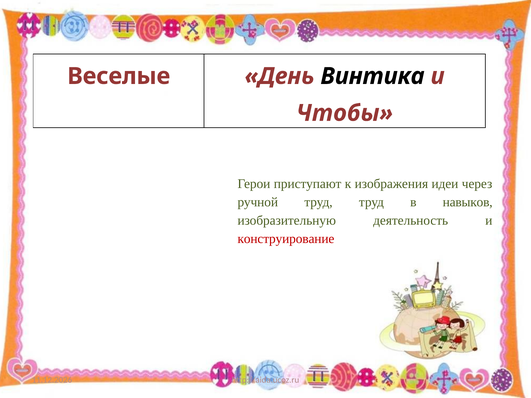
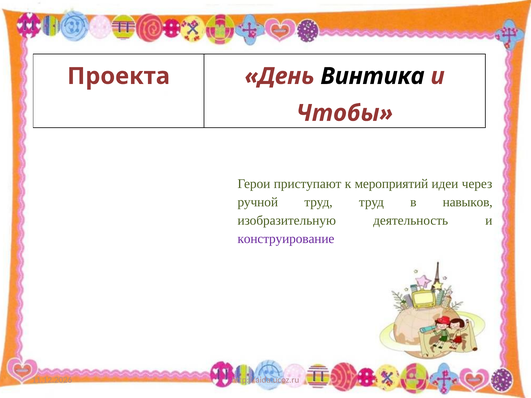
Веселые: Веселые -> Проекта (119, 76)
изображения: изображения -> мероприятий (391, 184)
конструирование colour: red -> purple (286, 239)
